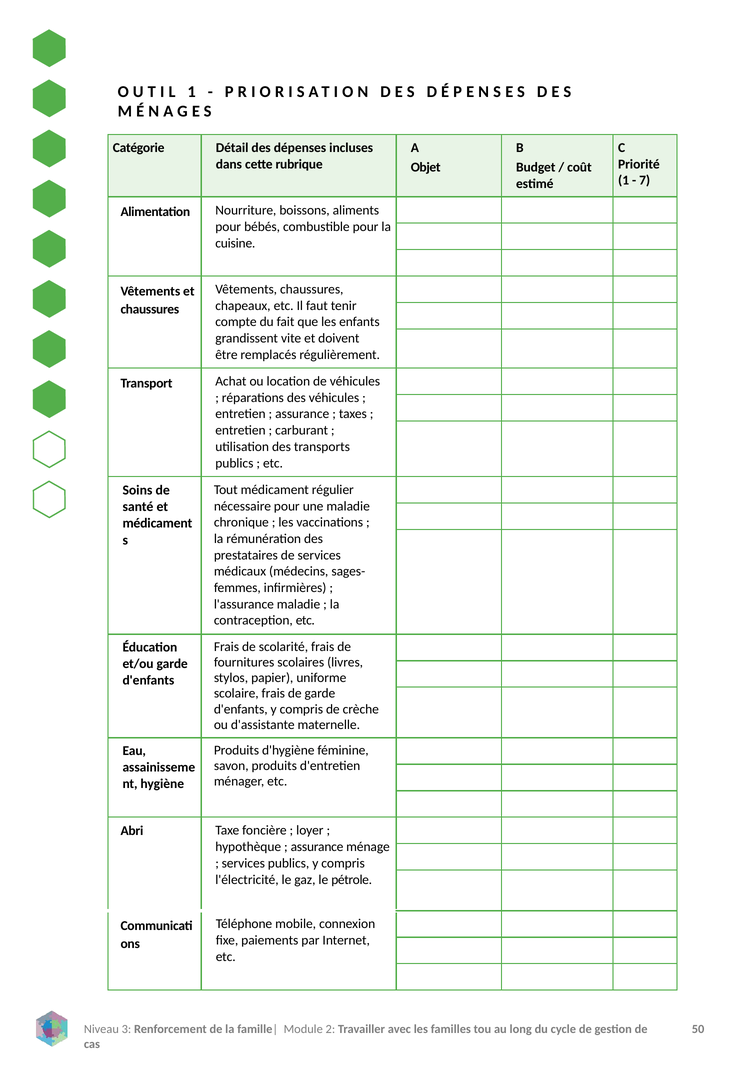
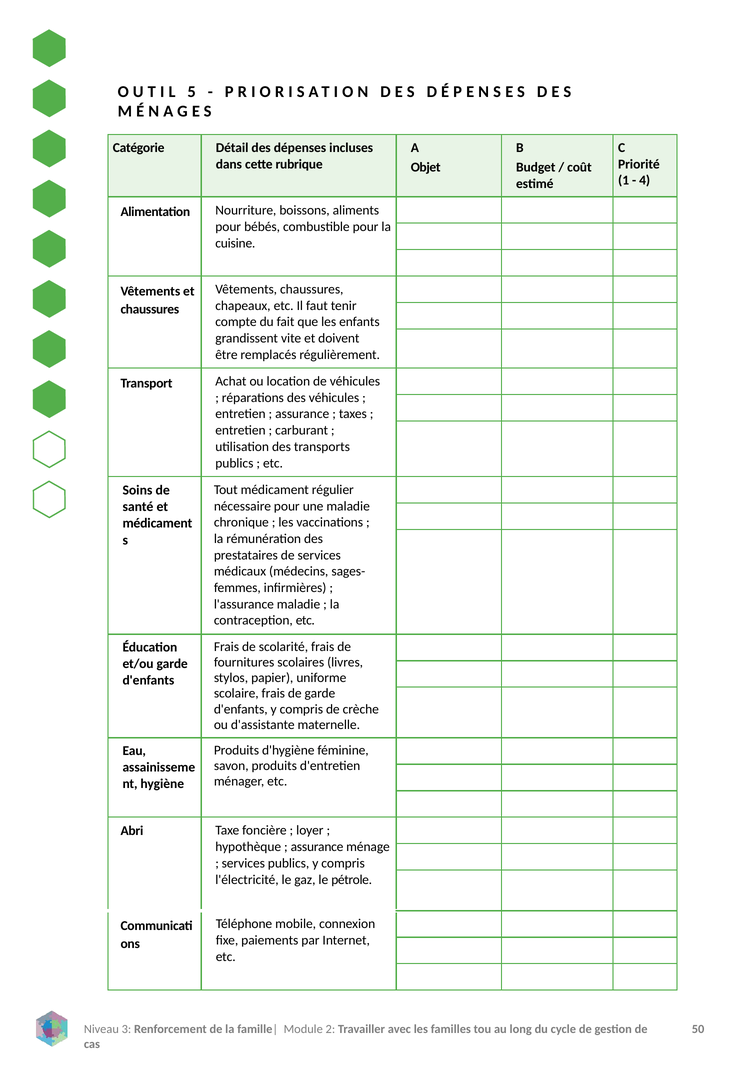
1: 1 -> 5 (192, 92)
7: 7 -> 4 (645, 181)
